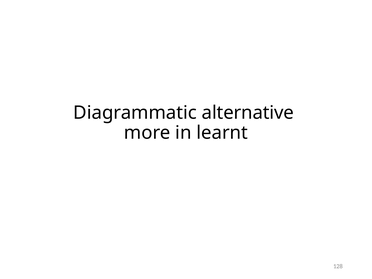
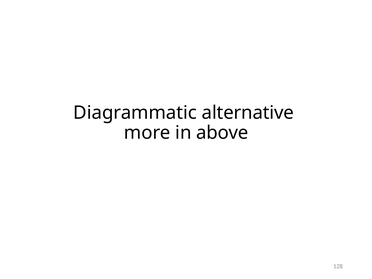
learnt: learnt -> above (222, 133)
